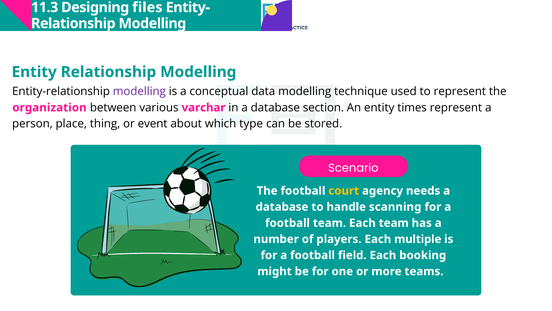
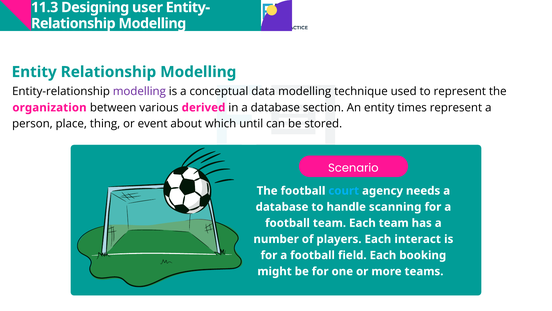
files: files -> user (148, 7)
varchar: varchar -> derived (203, 107)
type: type -> until (251, 124)
court colour: yellow -> light blue (344, 190)
multiple: multiple -> interact (418, 239)
